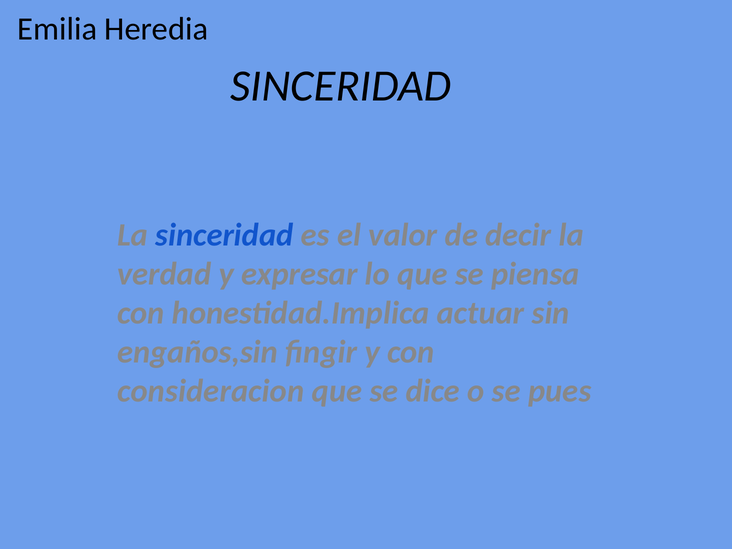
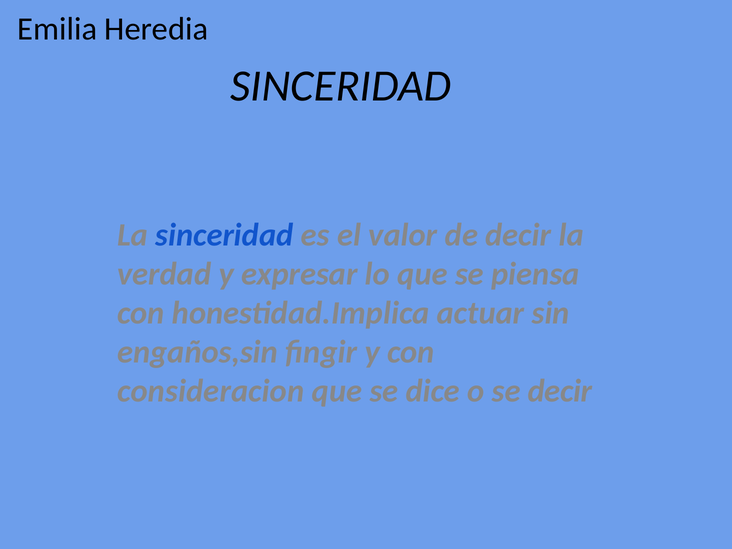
se pues: pues -> decir (560, 391)
